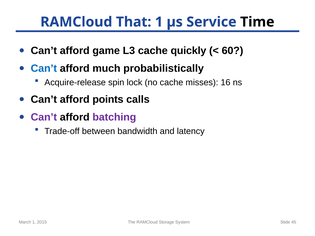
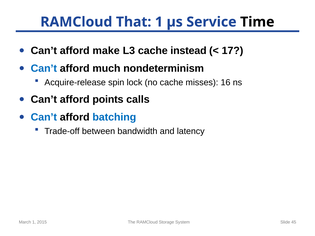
game: game -> make (106, 51)
quickly: quickly -> instead (188, 51)
60: 60 -> 17 (232, 51)
probabilistically: probabilistically -> nondeterminism (164, 68)
Can’t colour: purple -> blue (44, 117)
batching colour: purple -> blue (114, 117)
